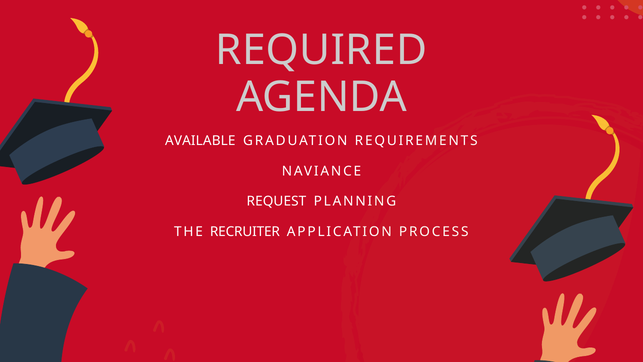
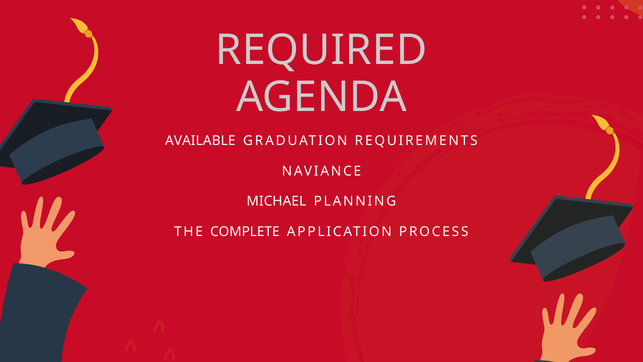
REQUEST: REQUEST -> MICHAEL (276, 201)
RECRUITER: RECRUITER -> COMPLETE (245, 231)
